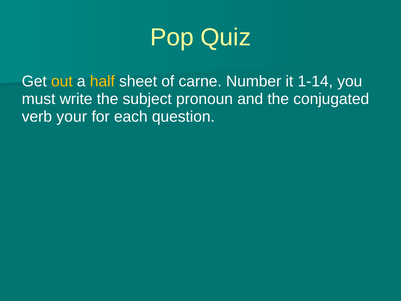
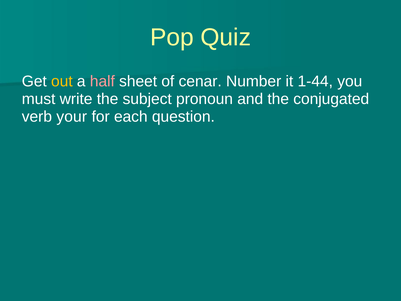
half colour: yellow -> pink (102, 81)
carne: carne -> cenar (200, 81)
1-14: 1-14 -> 1-44 (315, 81)
